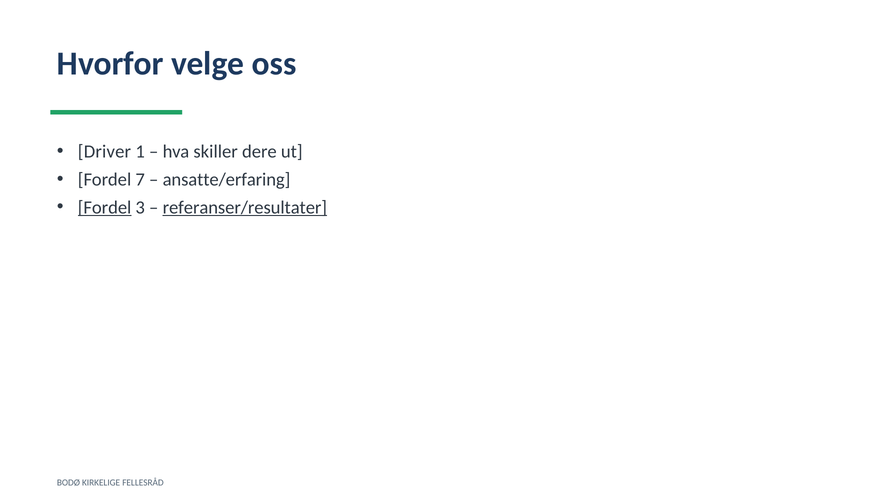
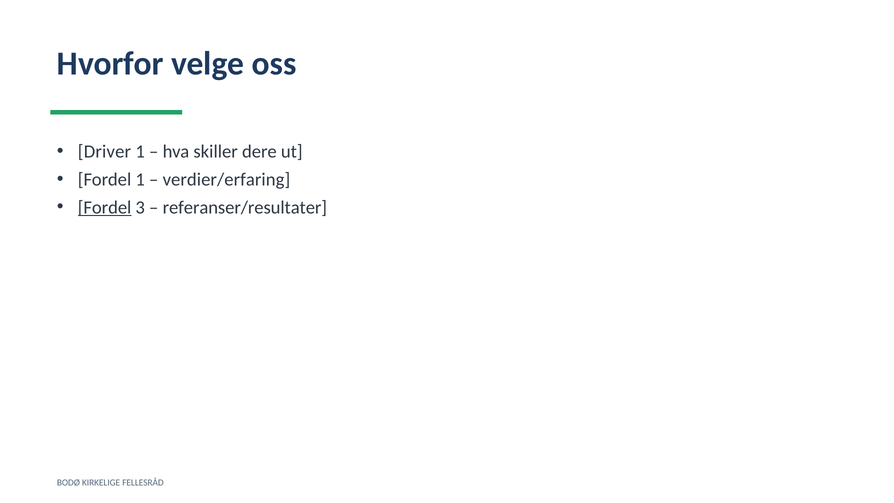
Fordel 7: 7 -> 1 (140, 179)
ansatte/erfaring: ansatte/erfaring -> verdier/erfaring (226, 179)
referanser/resultater underline: present -> none (245, 207)
